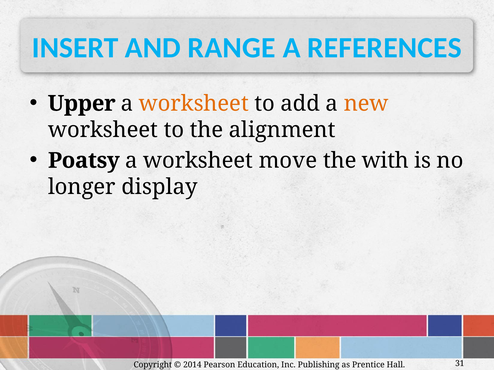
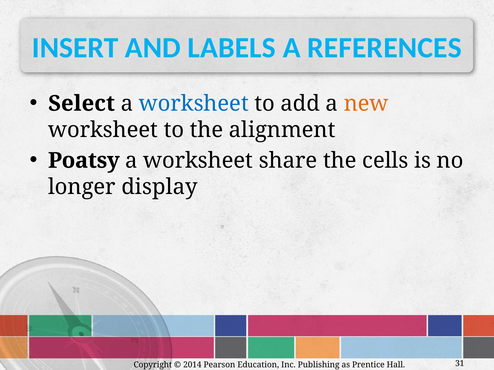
RANGE: RANGE -> LABELS (232, 48)
Upper: Upper -> Select (82, 104)
worksheet colour: orange -> blue (194, 104)
move: move -> share (288, 161)
with: with -> cells (385, 161)
